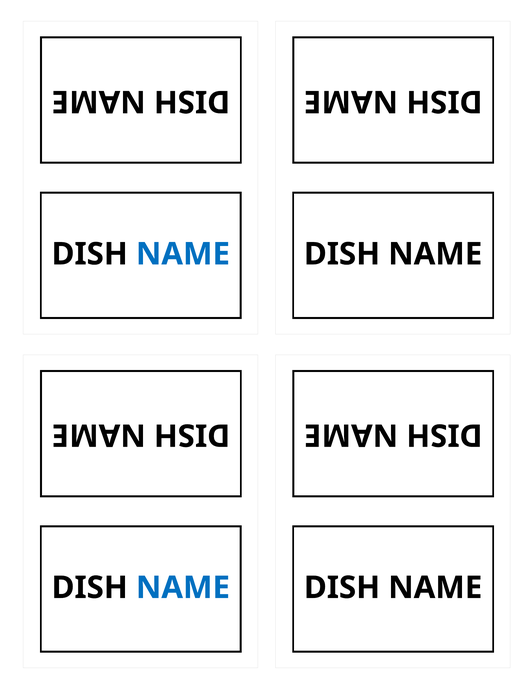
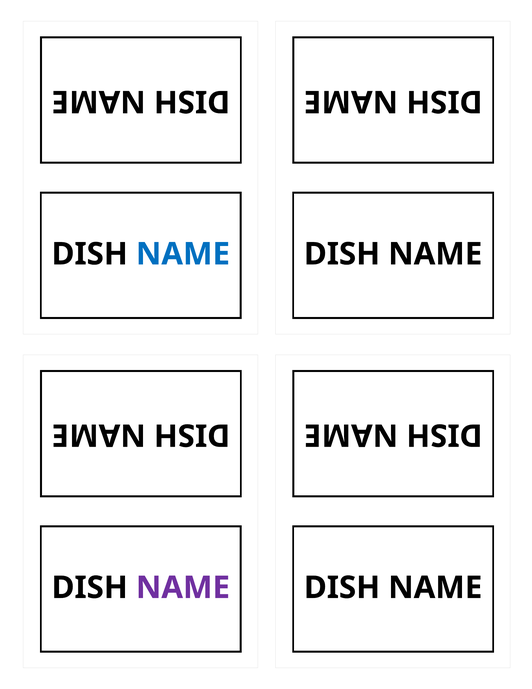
NAME colour: blue -> purple (183, 587)
